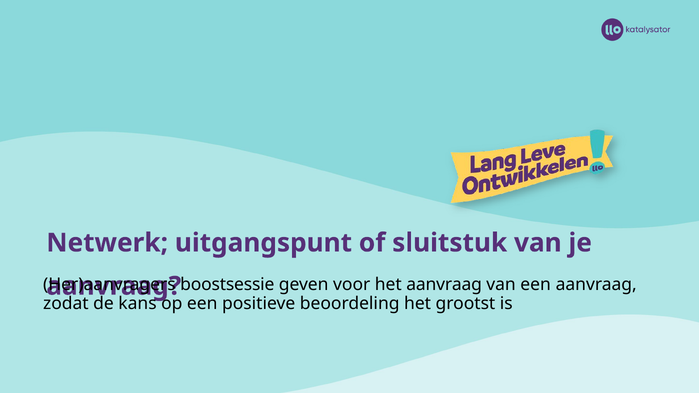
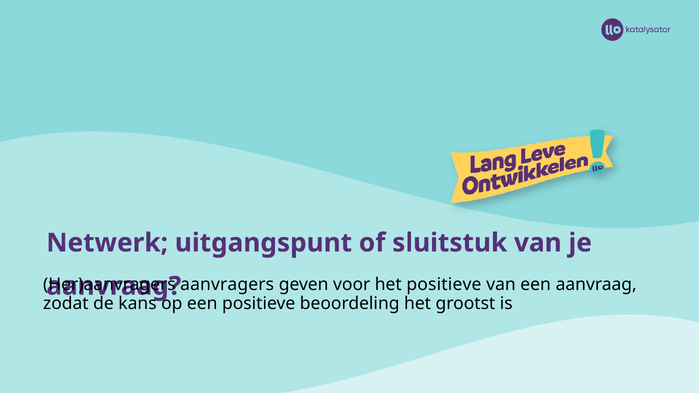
boostsessie: boostsessie -> aanvragers (227, 285)
het aanvraag: aanvraag -> positieve (444, 285)
